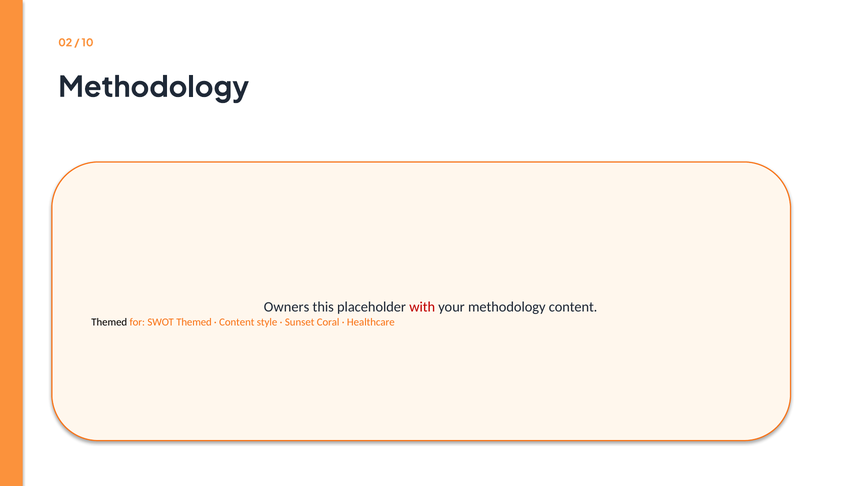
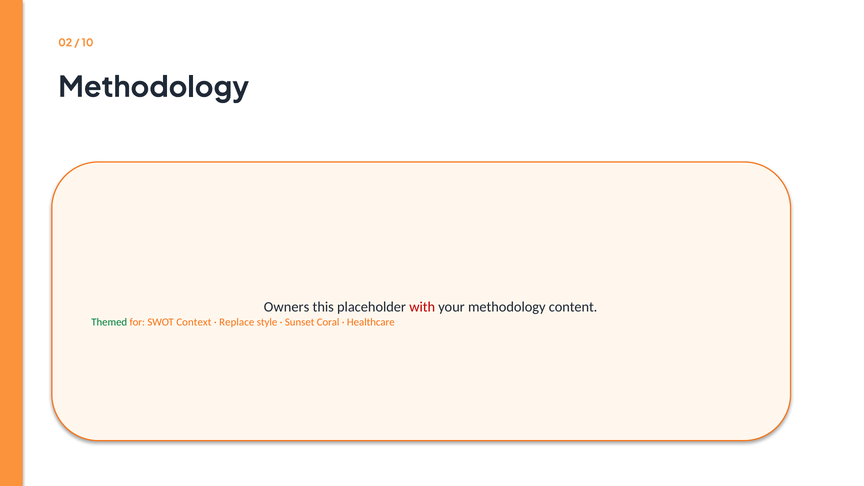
Themed colour: black -> green (109, 322)
SWOT Themed: Themed -> Context (194, 322)
Content: Content -> Replace (237, 322)
